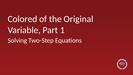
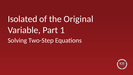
Colored: Colored -> Isolated (23, 19)
